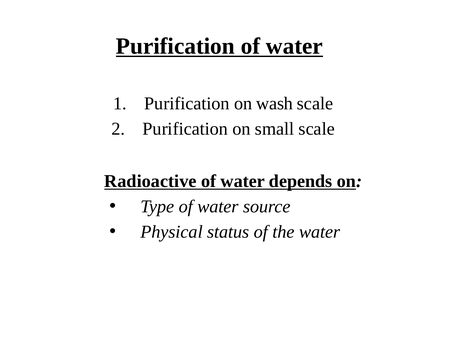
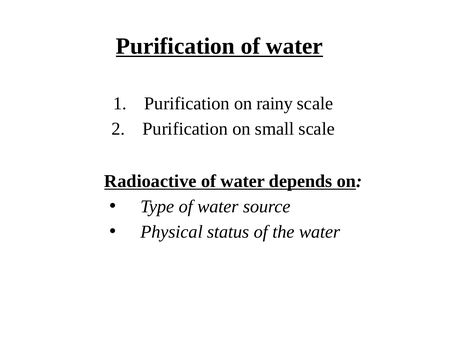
wash: wash -> rainy (275, 104)
